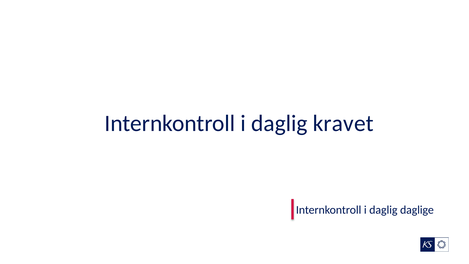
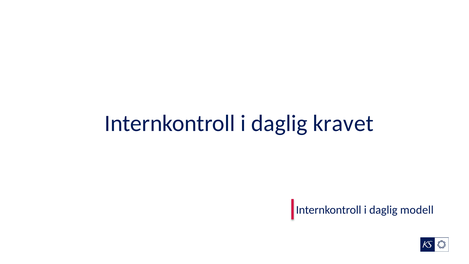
daglige: daglige -> modell (417, 210)
